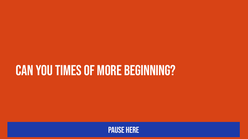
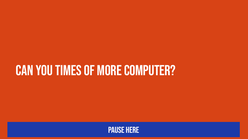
beginning: beginning -> computer (150, 71)
